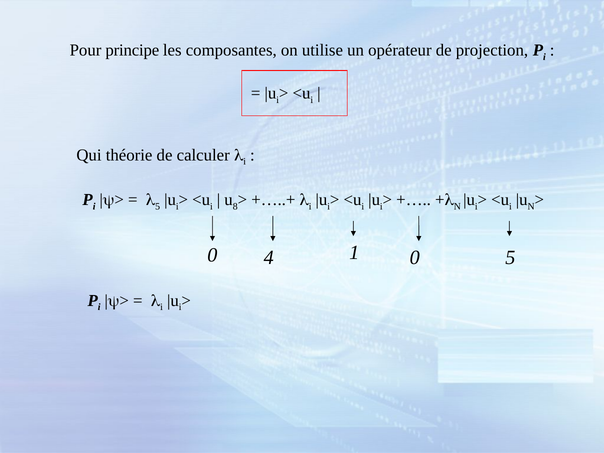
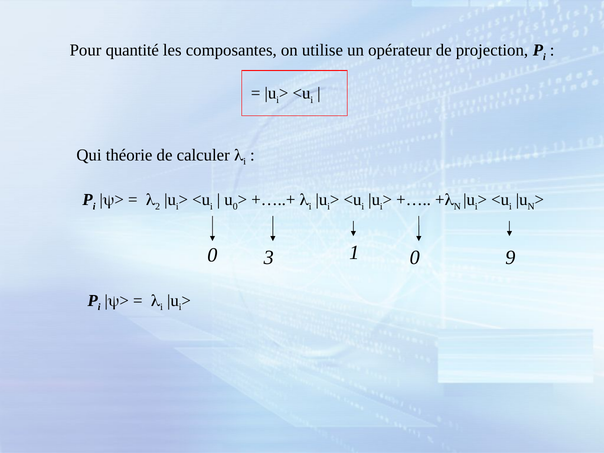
principe: principe -> quantité (132, 50)
5: 5 -> 2 (158, 206)
8: 8 -> 0 (235, 206)
4: 4 -> 3 (269, 258)
0 5: 5 -> 9 (510, 258)
